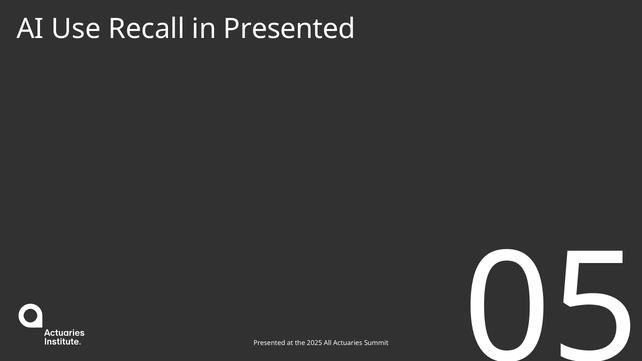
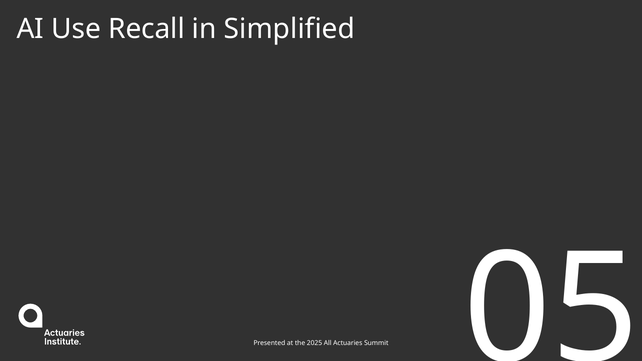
in Presented: Presented -> Simplified (289, 29)
